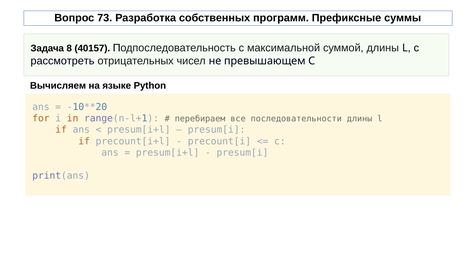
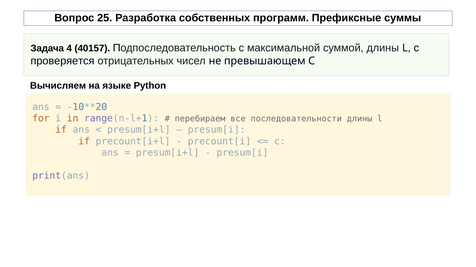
73: 73 -> 25 (105, 18)
8: 8 -> 4 (69, 48)
рассмотреть: рассмотреть -> проверяется (62, 61)
